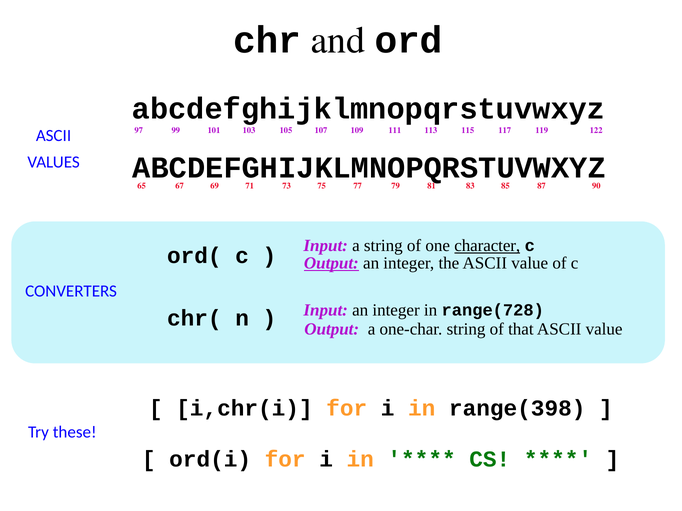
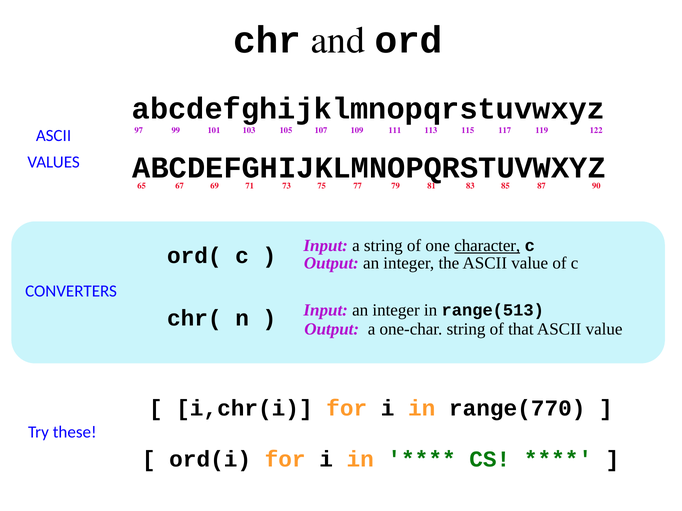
Output underline: present -> none (331, 264)
range(728: range(728 -> range(513 (493, 310)
range(398: range(398 -> range(770 (517, 409)
